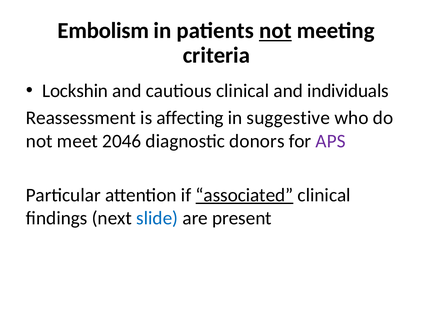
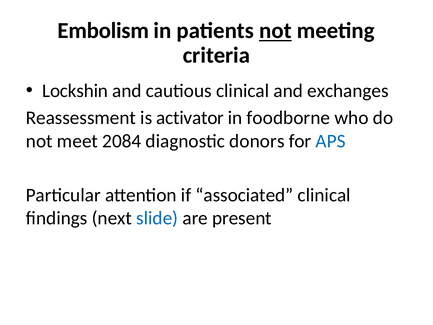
individuals: individuals -> exchanges (348, 91)
affecting: affecting -> activator (190, 118)
suggestive: suggestive -> foodborne (288, 118)
2046: 2046 -> 2084 (122, 141)
APS colour: purple -> blue (331, 141)
associated underline: present -> none (244, 195)
